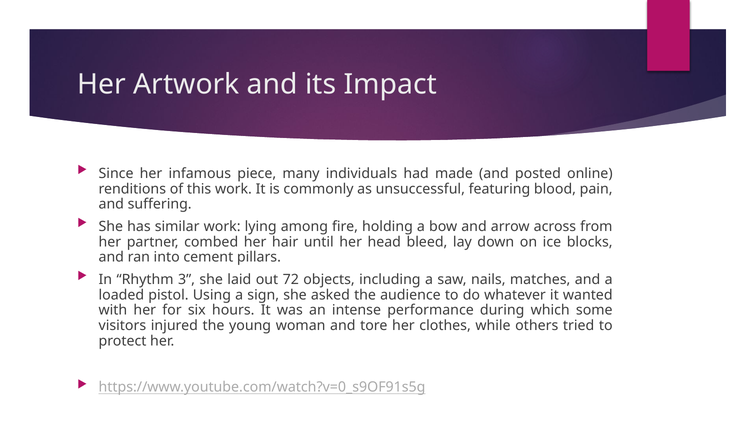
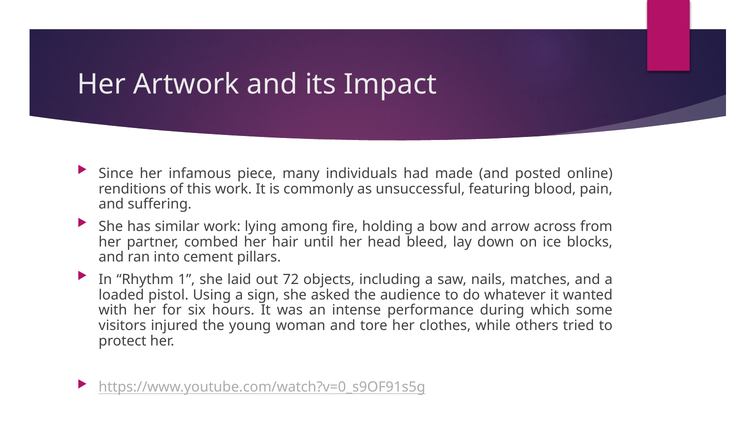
3: 3 -> 1 (187, 280)
